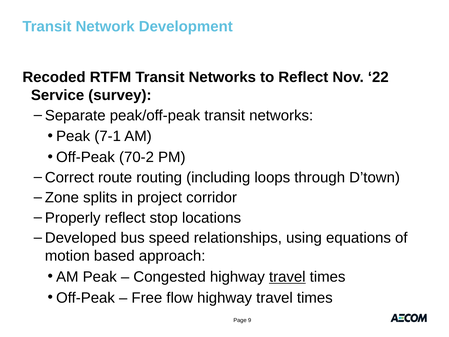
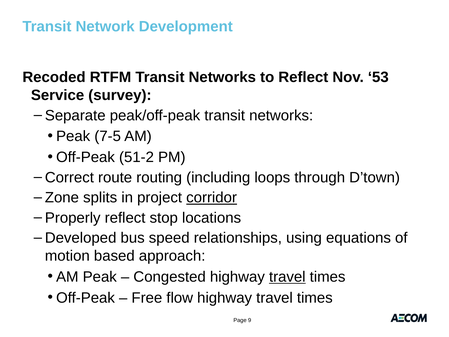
22: 22 -> 53 (378, 77)
7-1: 7-1 -> 7-5 (108, 136)
70-2: 70-2 -> 51-2 (137, 157)
corridor underline: none -> present (212, 197)
